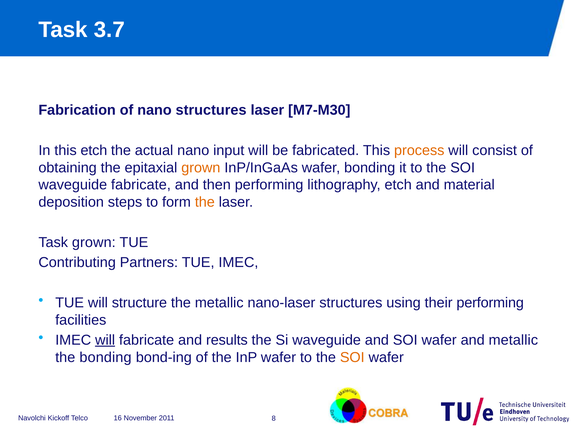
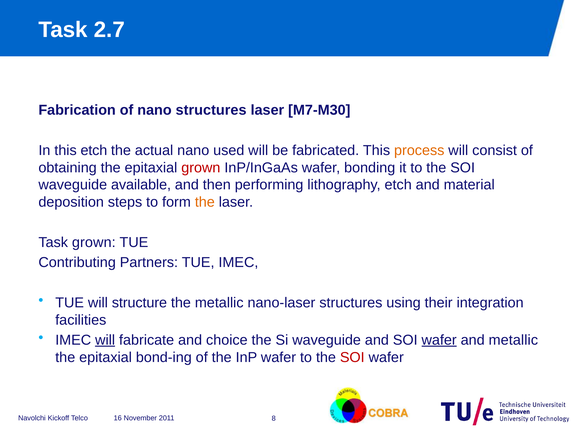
3.7: 3.7 -> 2.7 (109, 30)
input: input -> used (229, 151)
grown colour: orange -> red (201, 168)
waveguide fabricate: fabricate -> available (141, 185)
their performing: performing -> integration (490, 303)
results: results -> choice (227, 340)
wafer underline: none -> present (439, 340)
bonding: bonding -> epitaxial (106, 358)
SOI colour: orange -> red (352, 358)
